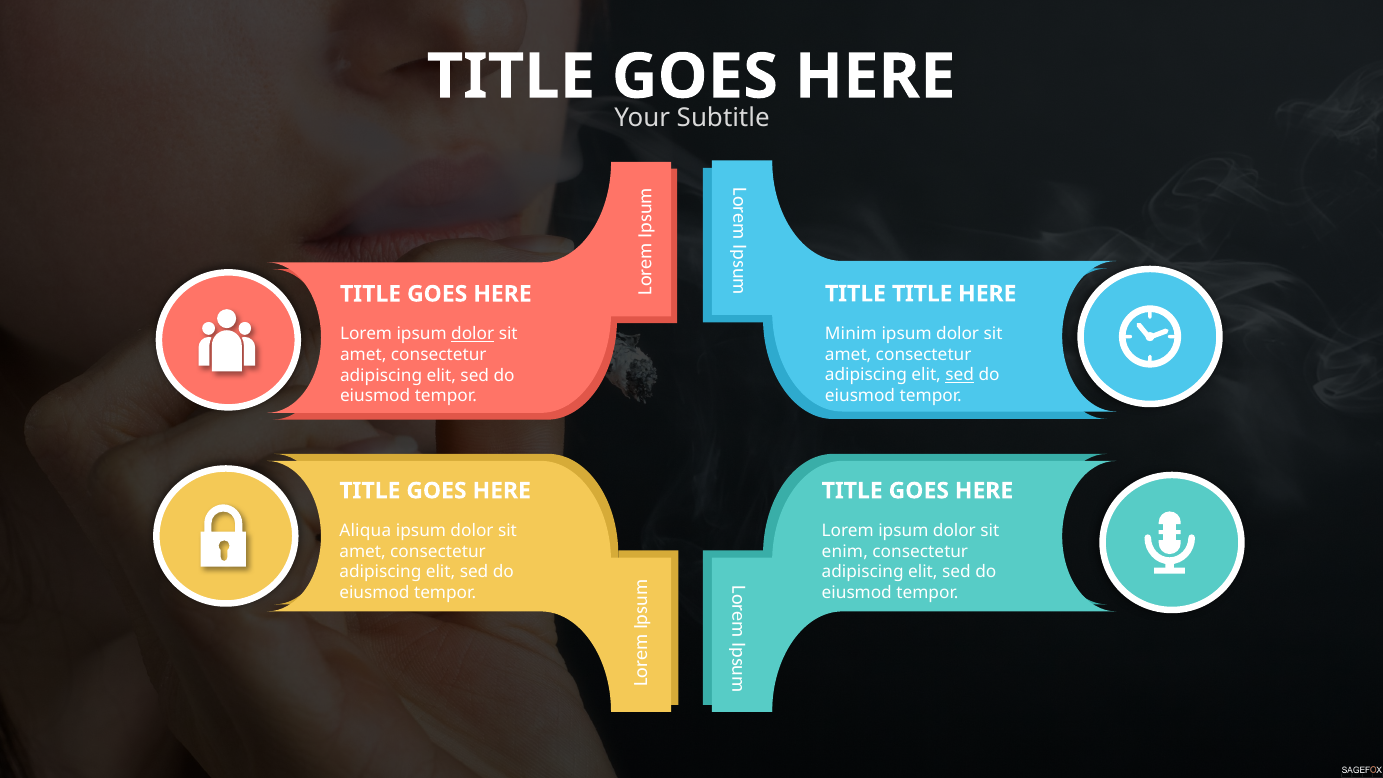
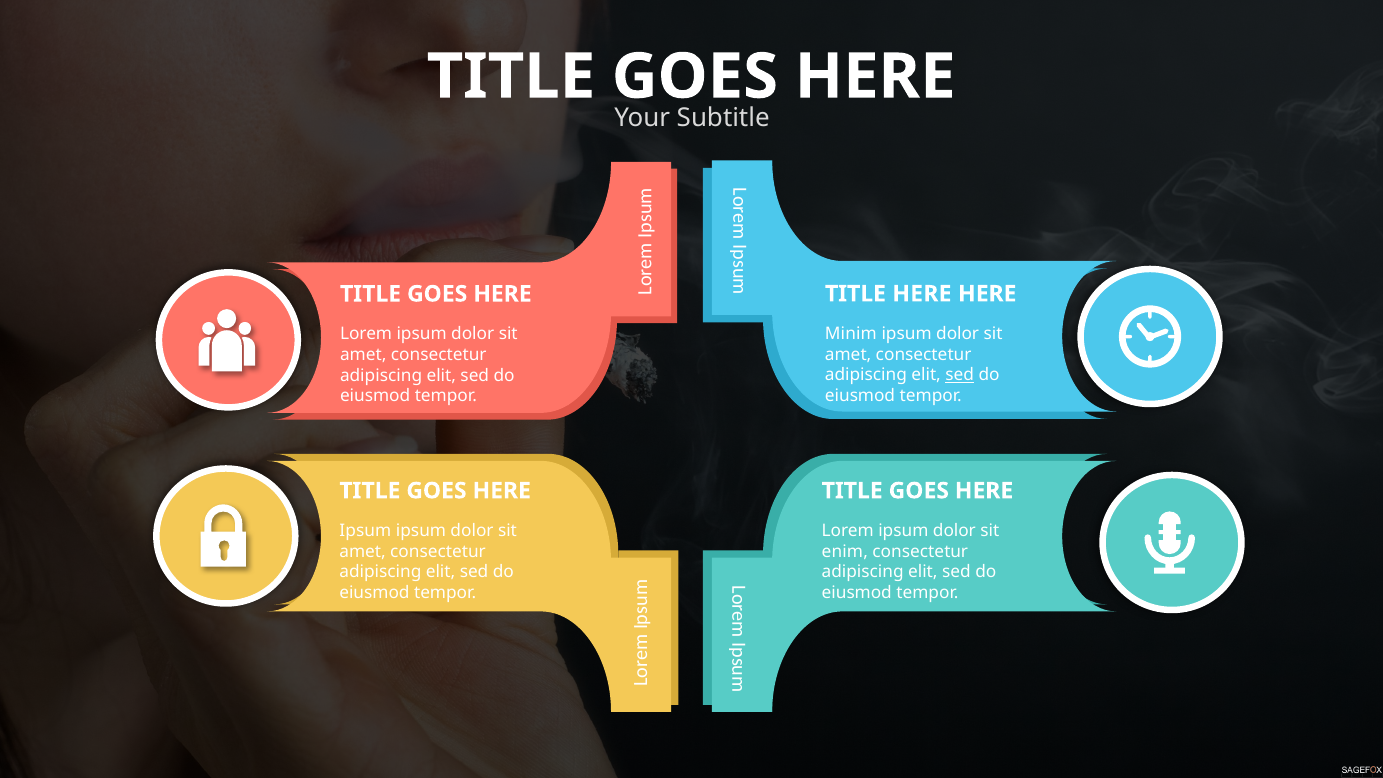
TITLE TITLE: TITLE -> HERE (922, 294)
dolor underline: present -> none (473, 334)
Aliqua: Aliqua -> Ipsum (365, 531)
